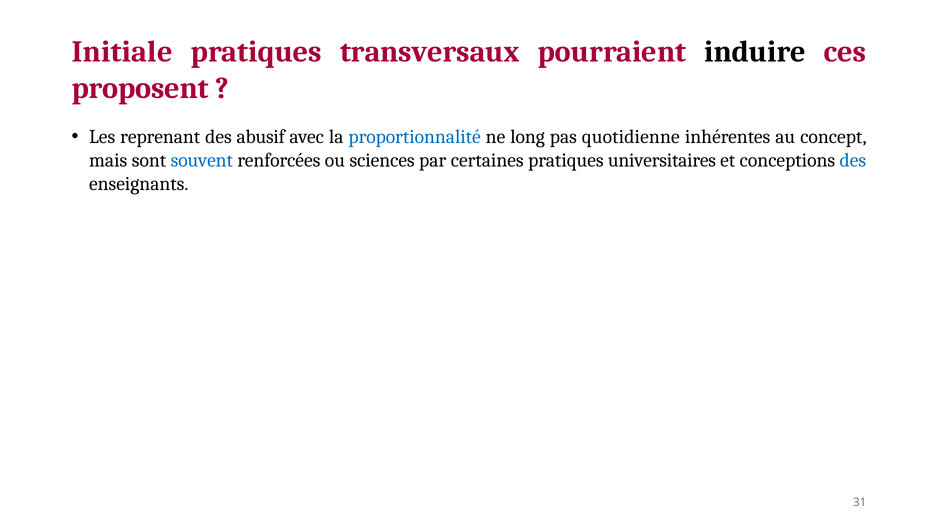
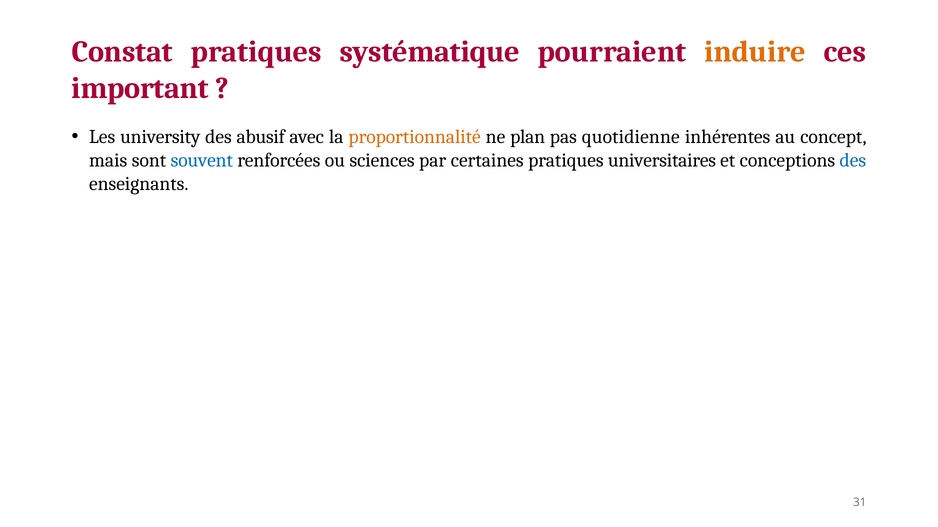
Initiale: Initiale -> Constat (122, 52)
transversaux: transversaux -> systématique (430, 52)
induire colour: black -> orange (755, 52)
proposent: proposent -> important (140, 88)
reprenant: reprenant -> university (160, 137)
proportionnalité colour: blue -> orange (415, 137)
long: long -> plan (528, 137)
